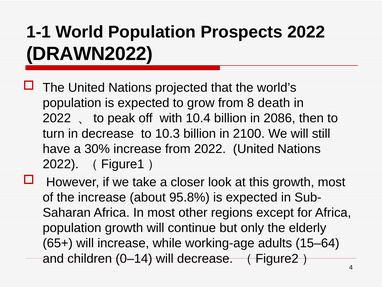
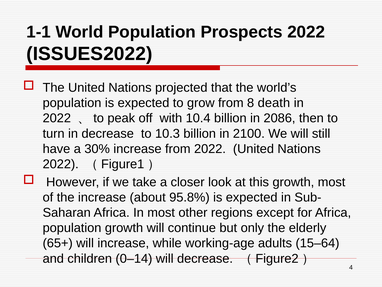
DRAWN2022: DRAWN2022 -> ISSUES2022 (89, 54)
